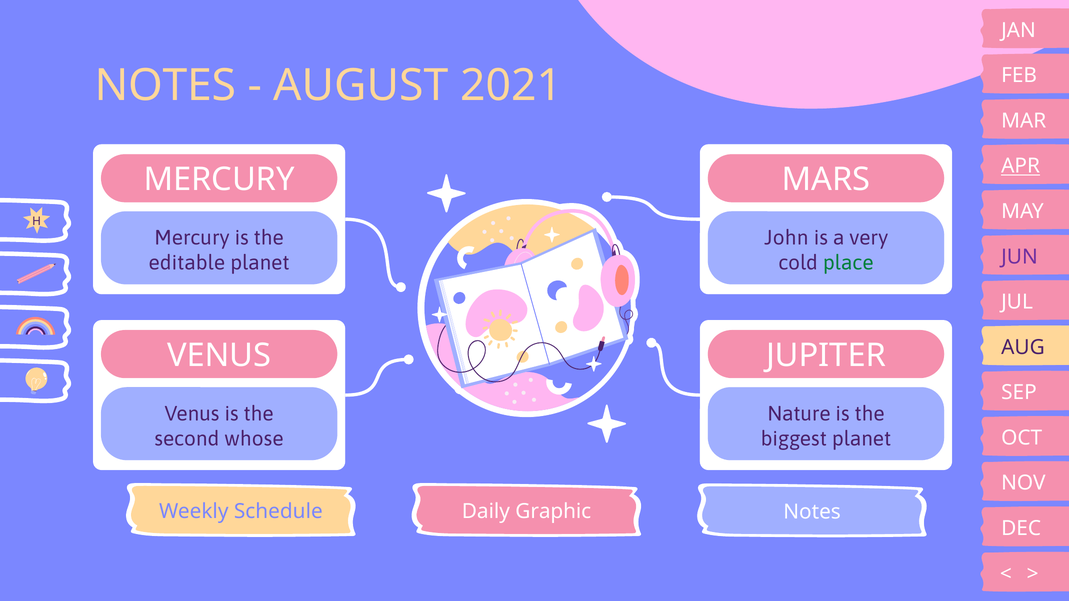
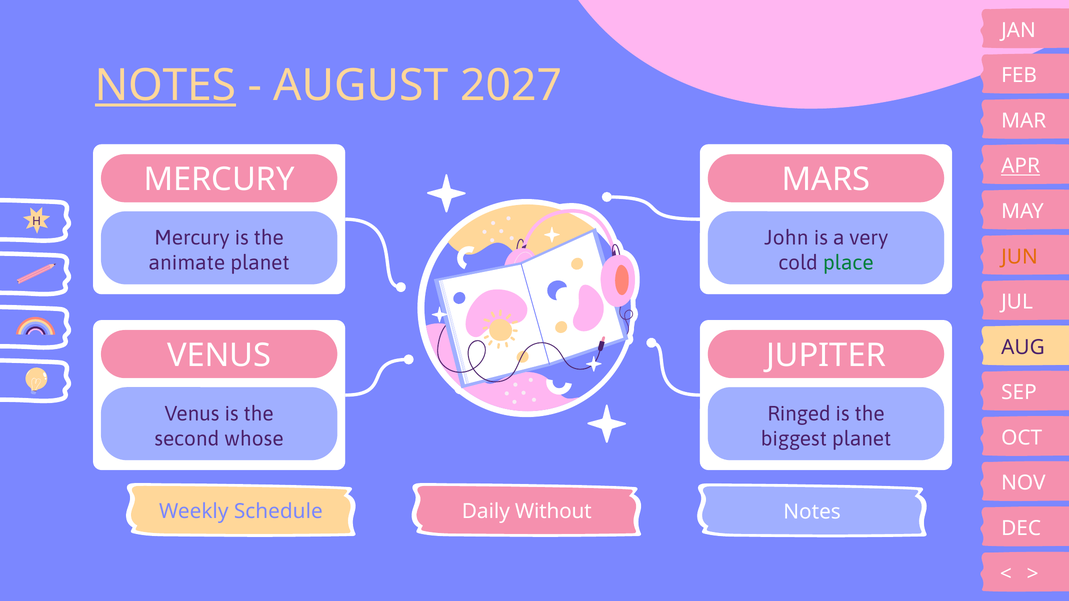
NOTES underline: none -> present (166, 86)
2021: 2021 -> 2027 (511, 86)
JUN colour: purple -> orange (1020, 257)
editable: editable -> animate (187, 263)
Nature: Nature -> Ringed (799, 414)
Graphic: Graphic -> Without (553, 512)
